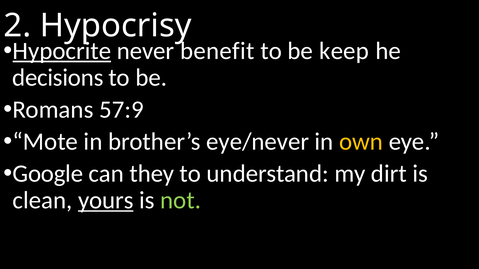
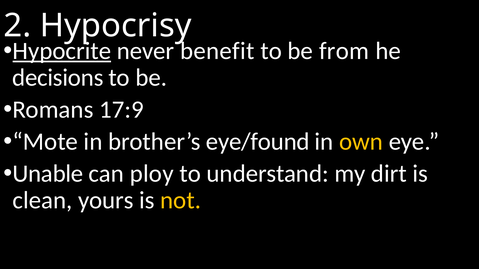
keep: keep -> from (344, 51)
57:9: 57:9 -> 17:9 (121, 110)
eye/never: eye/never -> eye/found (258, 142)
Google: Google -> Unable (48, 174)
they: they -> ploy (152, 174)
yours underline: present -> none (106, 201)
not colour: light green -> yellow (181, 201)
